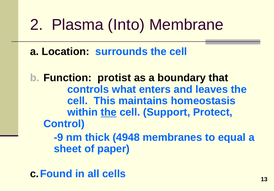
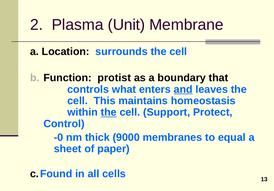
Into: Into -> Unit (126, 25)
and underline: none -> present (183, 89)
-9: -9 -> -0 (59, 137)
4948: 4948 -> 9000 (126, 137)
